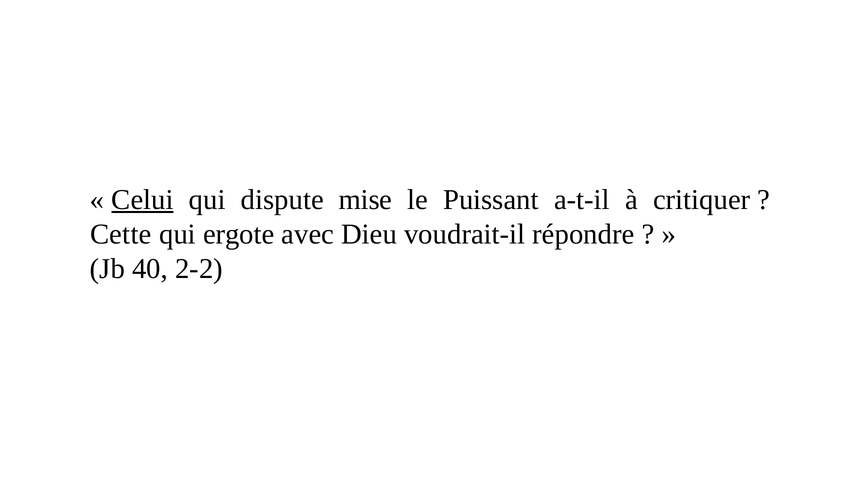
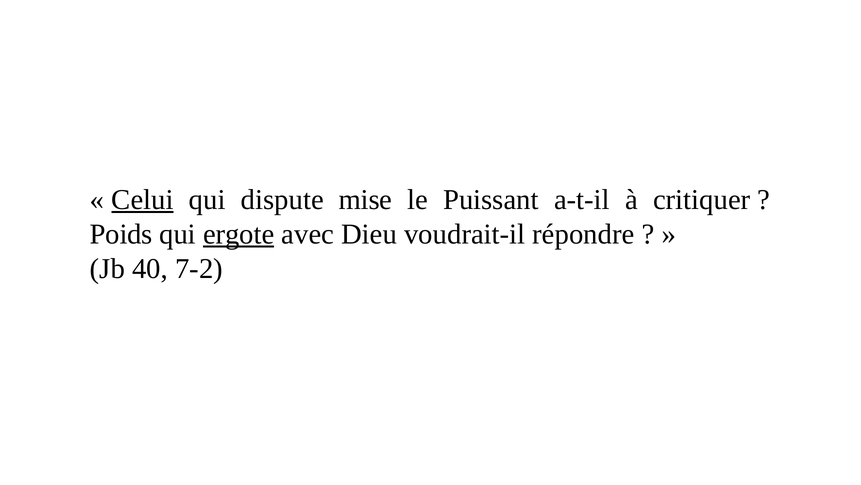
Cette: Cette -> Poids (121, 234)
ergote underline: none -> present (239, 234)
2-2: 2-2 -> 7-2 (199, 268)
